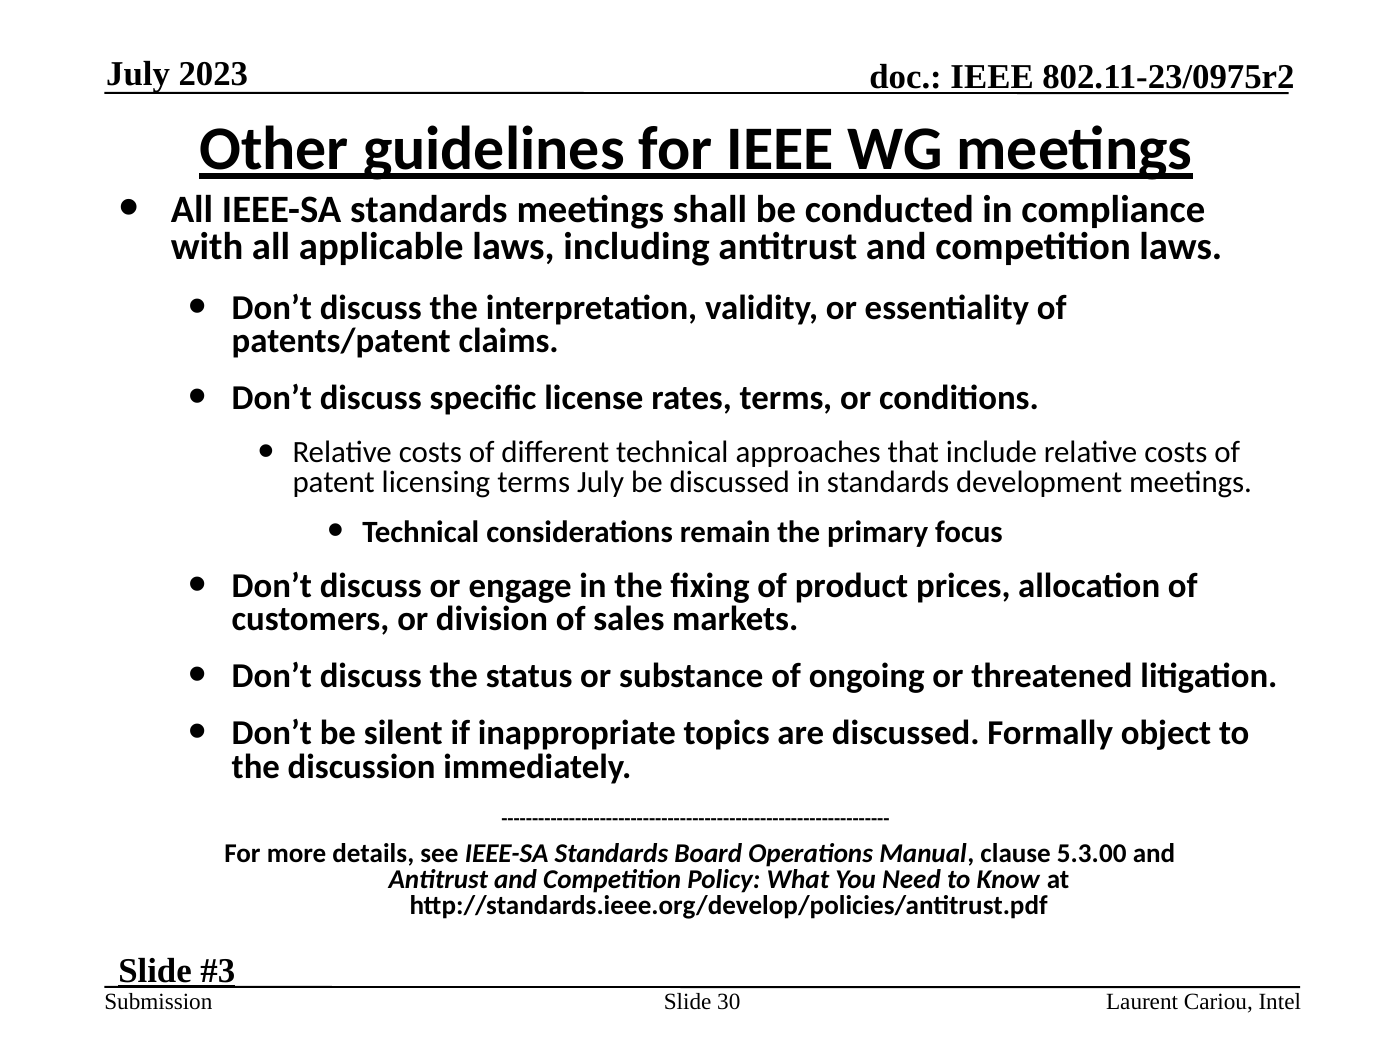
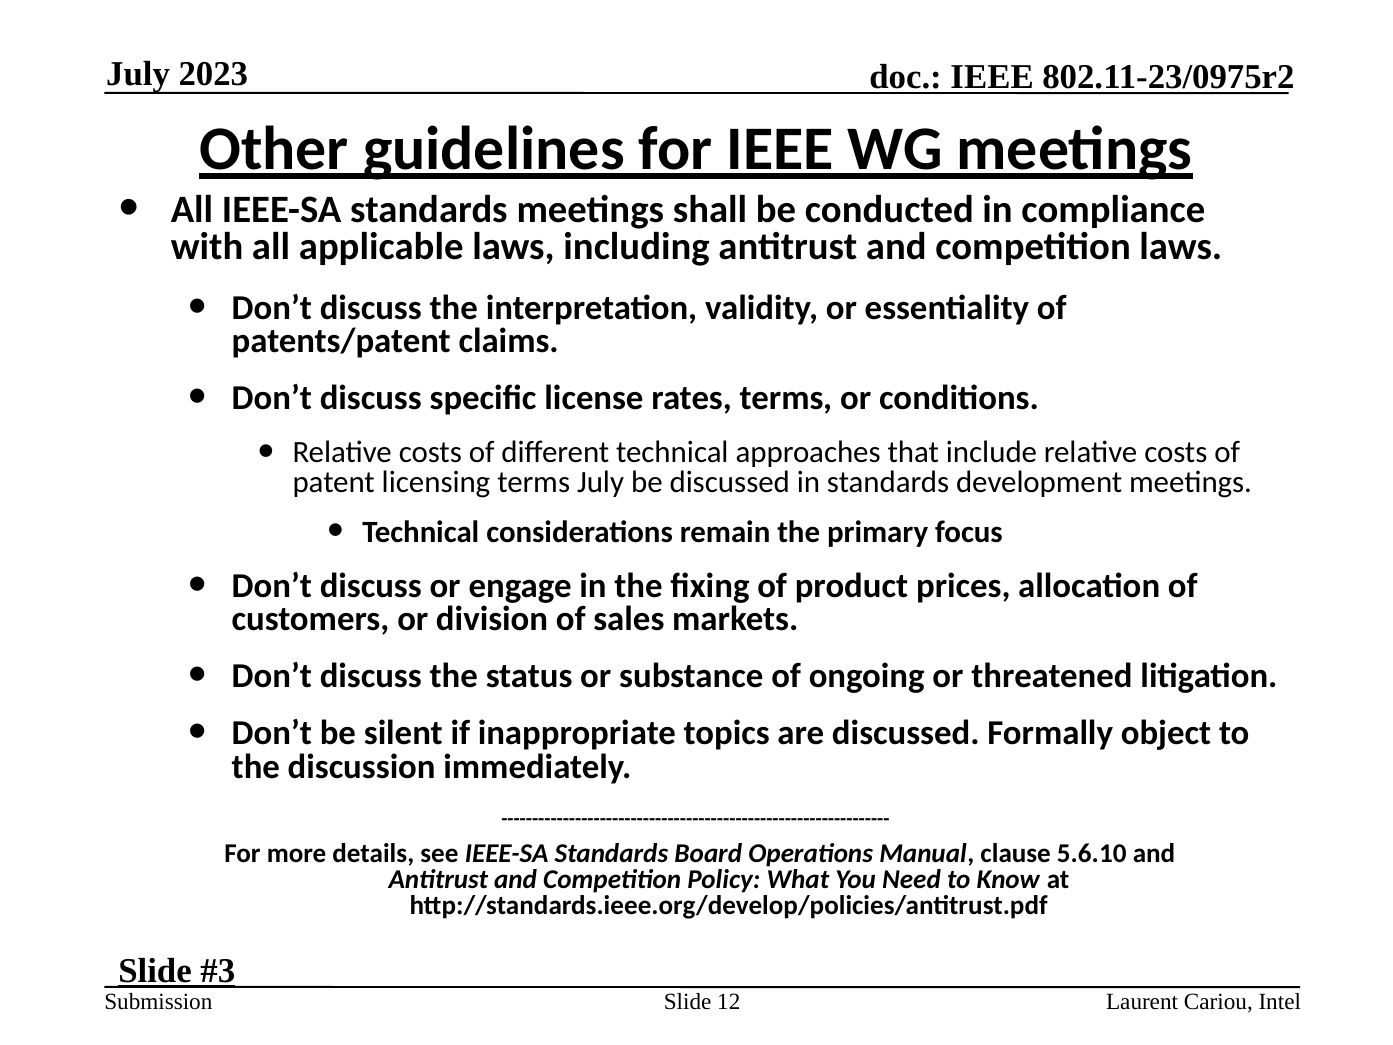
5.3.00: 5.3.00 -> 5.6.10 (1092, 853)
30: 30 -> 12 (729, 1002)
